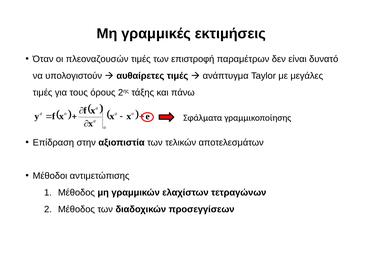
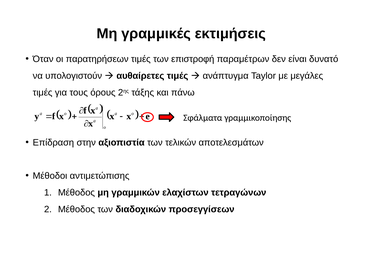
πλεοναζουσών: πλεοναζουσών -> παρατηρήσεων (97, 59)
